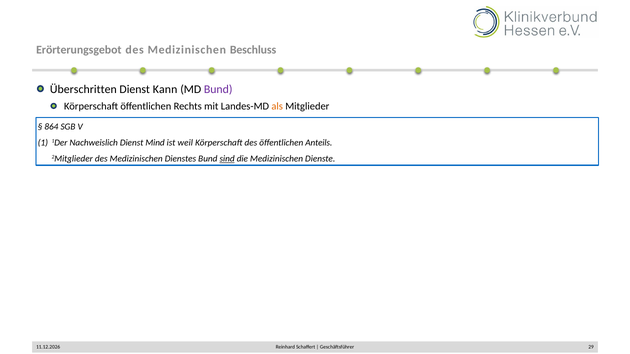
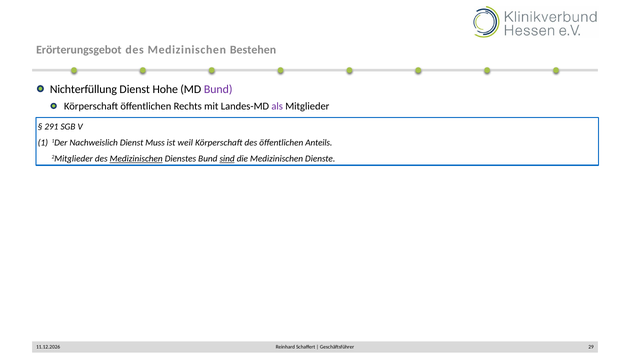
Beschluss: Beschluss -> Bestehen (253, 50)
Überschritten: Überschritten -> Nichterfüllung (83, 89)
Kann: Kann -> Hohe (165, 89)
als colour: orange -> purple (277, 107)
864: 864 -> 291 (51, 127)
Mind: Mind -> Muss (155, 143)
Medizinischen underline: none -> present (136, 159)
